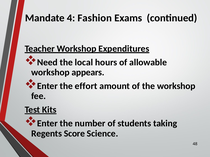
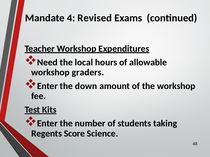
Fashion: Fashion -> Revised (95, 18)
appears: appears -> graders (88, 73)
effort: effort -> down (86, 86)
